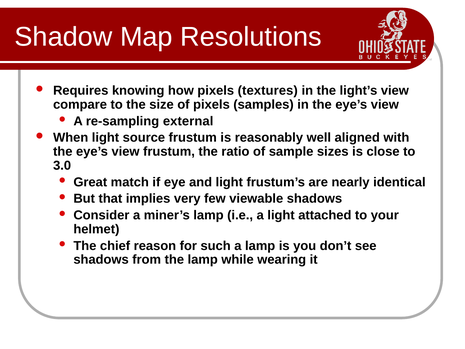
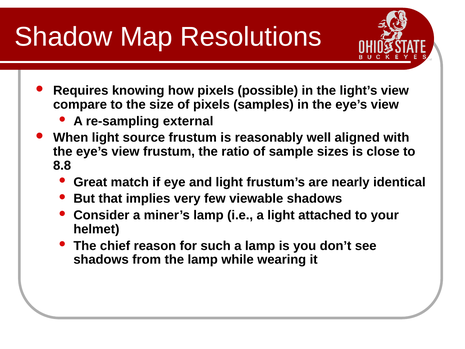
textures: textures -> possible (268, 91)
3.0: 3.0 -> 8.8 (62, 166)
